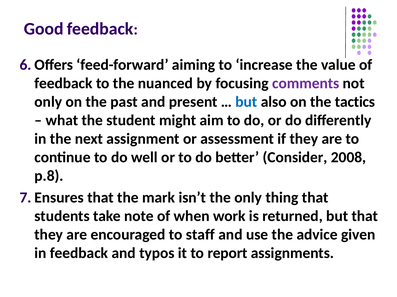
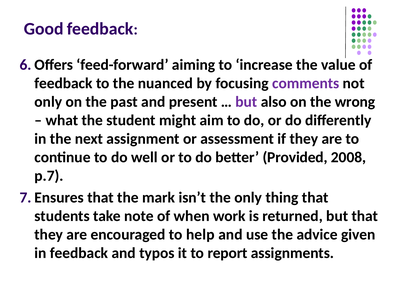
but colour: blue -> purple (246, 102)
tactics: tactics -> wrong (355, 102)
Consider: Consider -> Provided (295, 158)
p.8: p.8 -> p.7 (49, 176)
staff: staff -> help (200, 235)
